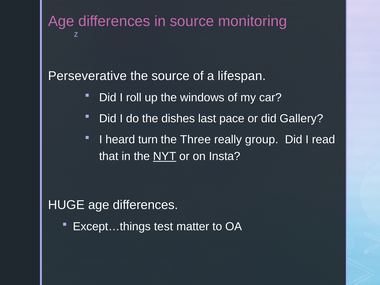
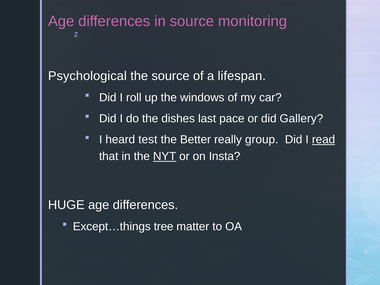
Perseverative: Perseverative -> Psychological (87, 76)
turn: turn -> test (148, 140)
Three: Three -> Better (196, 140)
read underline: none -> present (323, 140)
test: test -> tree (164, 227)
